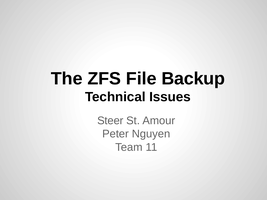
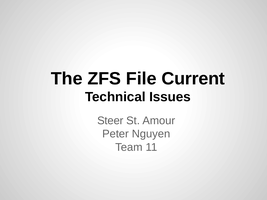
Backup: Backup -> Current (193, 79)
